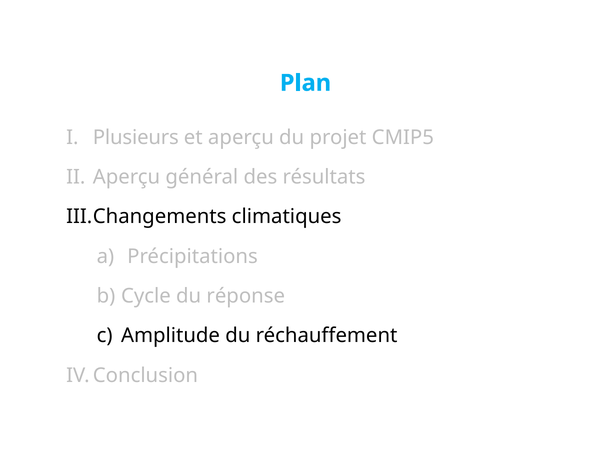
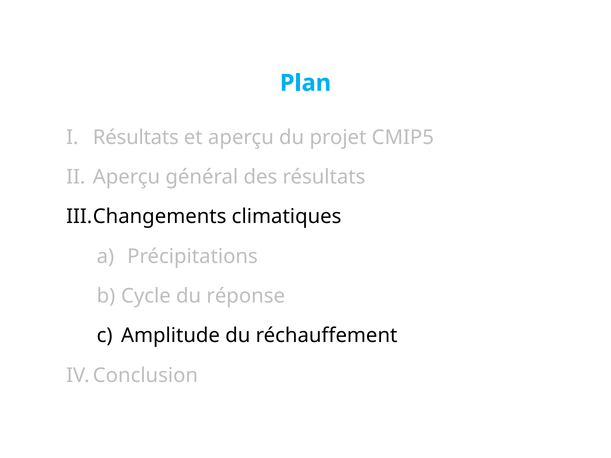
Plusieurs: Plusieurs -> Résultats (136, 137)
